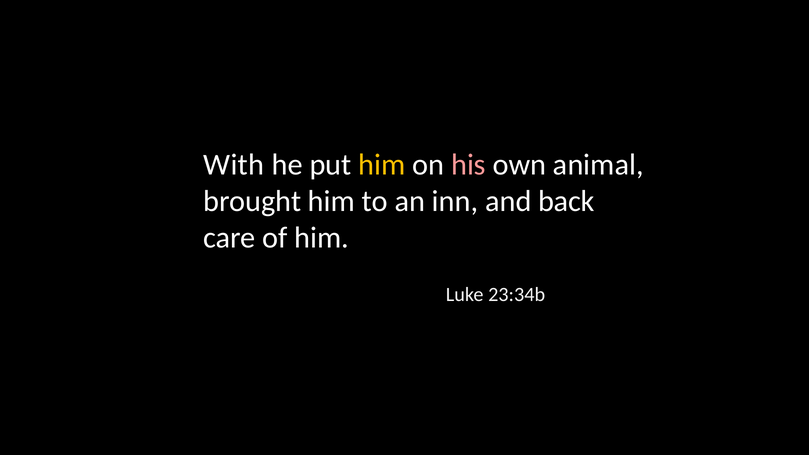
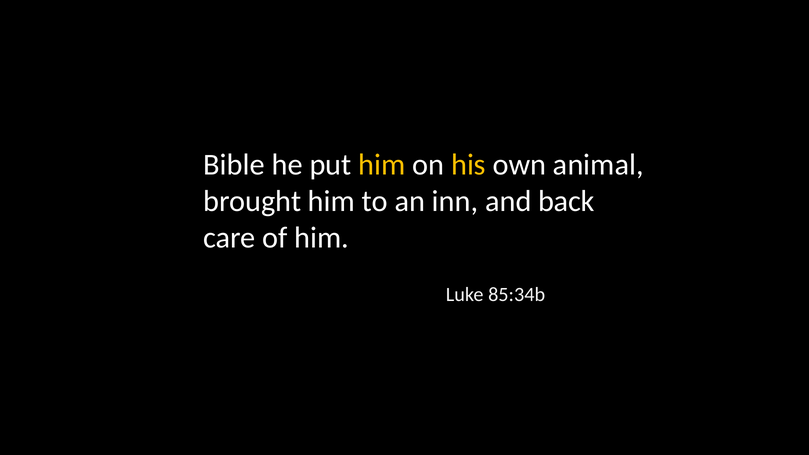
With: With -> Bible (234, 165)
his colour: pink -> yellow (468, 165)
23:34b: 23:34b -> 85:34b (517, 295)
